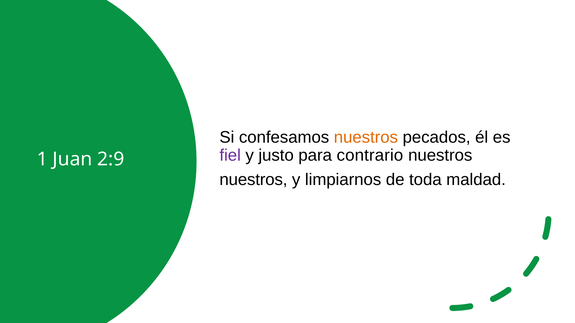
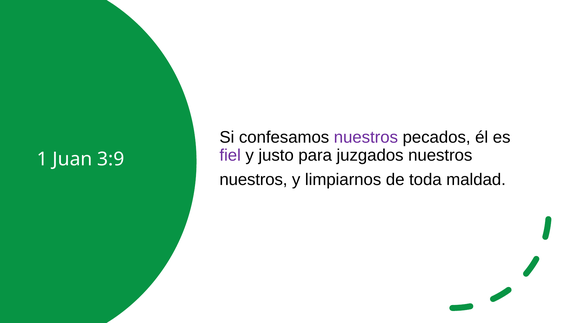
nuestros colour: orange -> purple (366, 138)
contrario: contrario -> juzgados (370, 156)
2:9: 2:9 -> 3:9 (111, 159)
